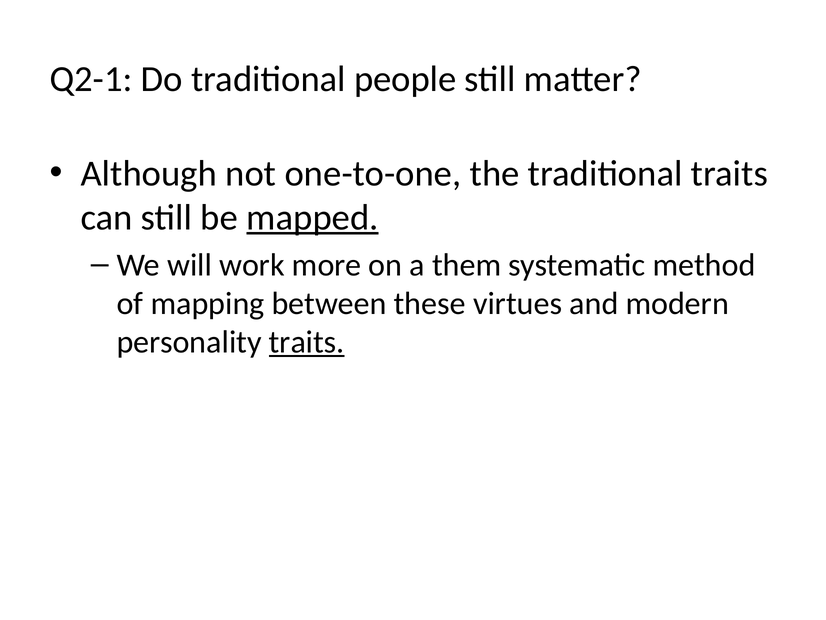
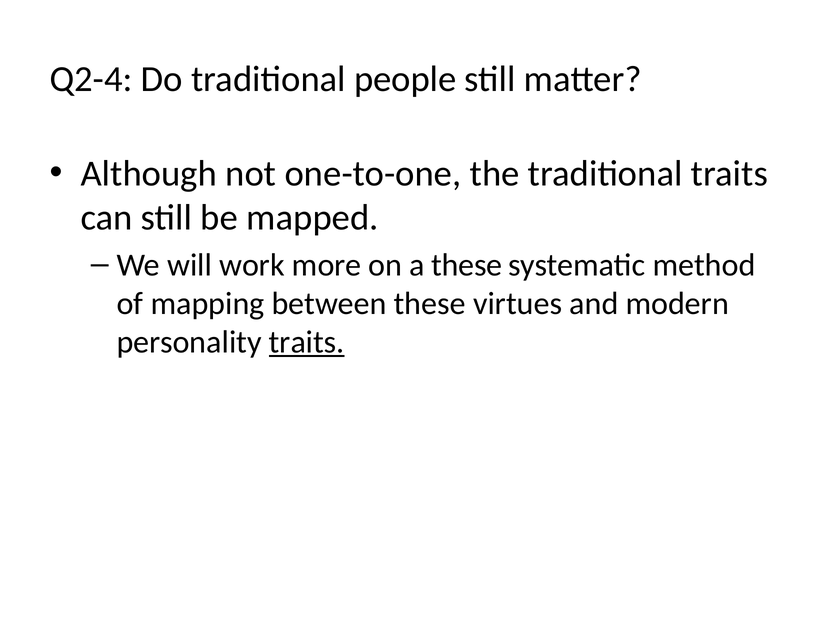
Q2-1: Q2-1 -> Q2-4 (91, 79)
mapped underline: present -> none (313, 217)
a them: them -> these (467, 265)
